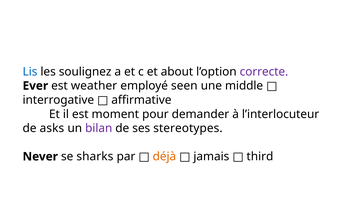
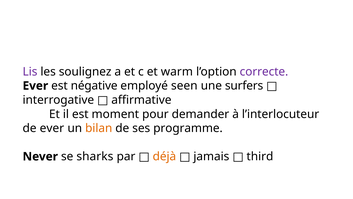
Lis colour: blue -> purple (30, 71)
about: about -> warm (177, 71)
weather: weather -> négative (94, 86)
middle: middle -> surfers (244, 86)
de asks: asks -> ever (52, 128)
bilan colour: purple -> orange (99, 128)
stereotypes: stereotypes -> programme (188, 128)
